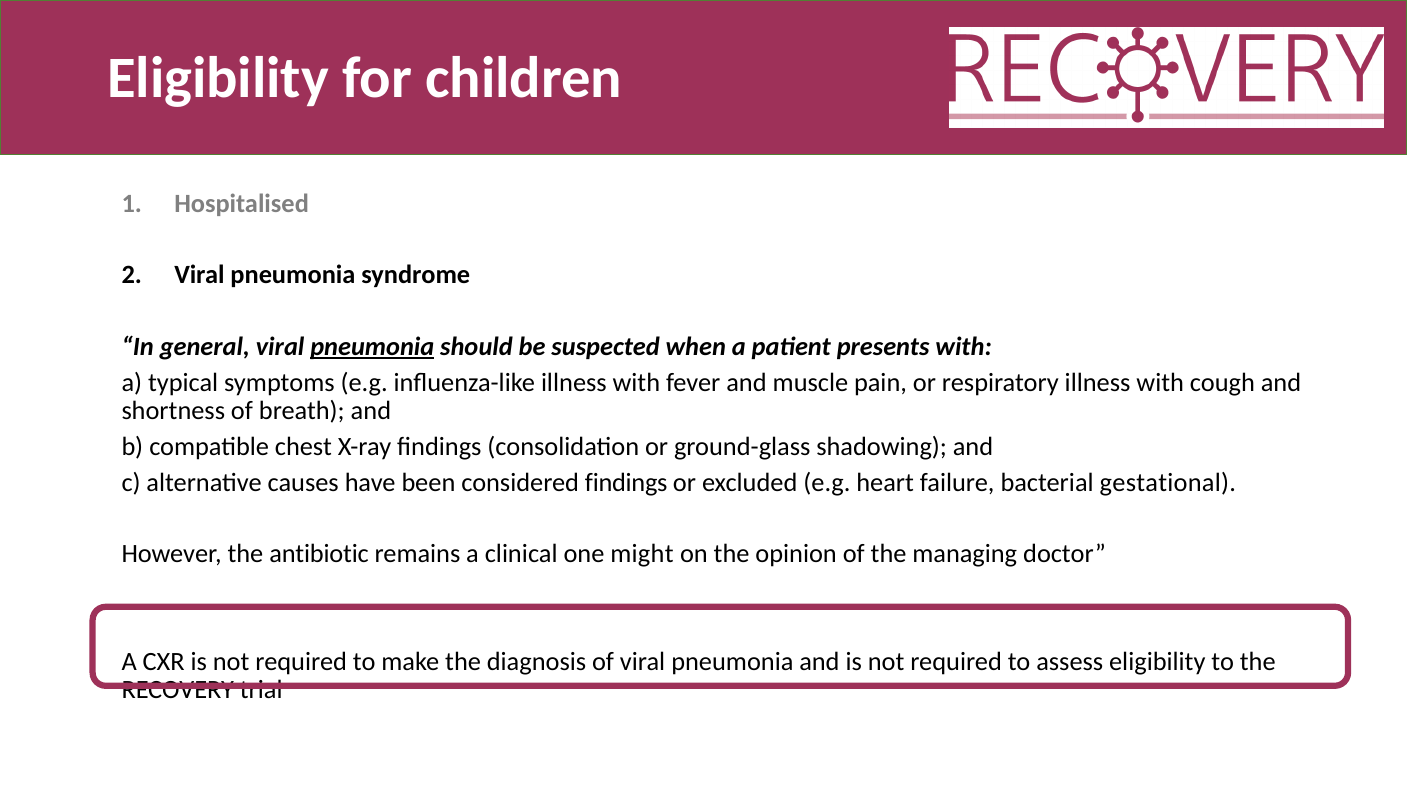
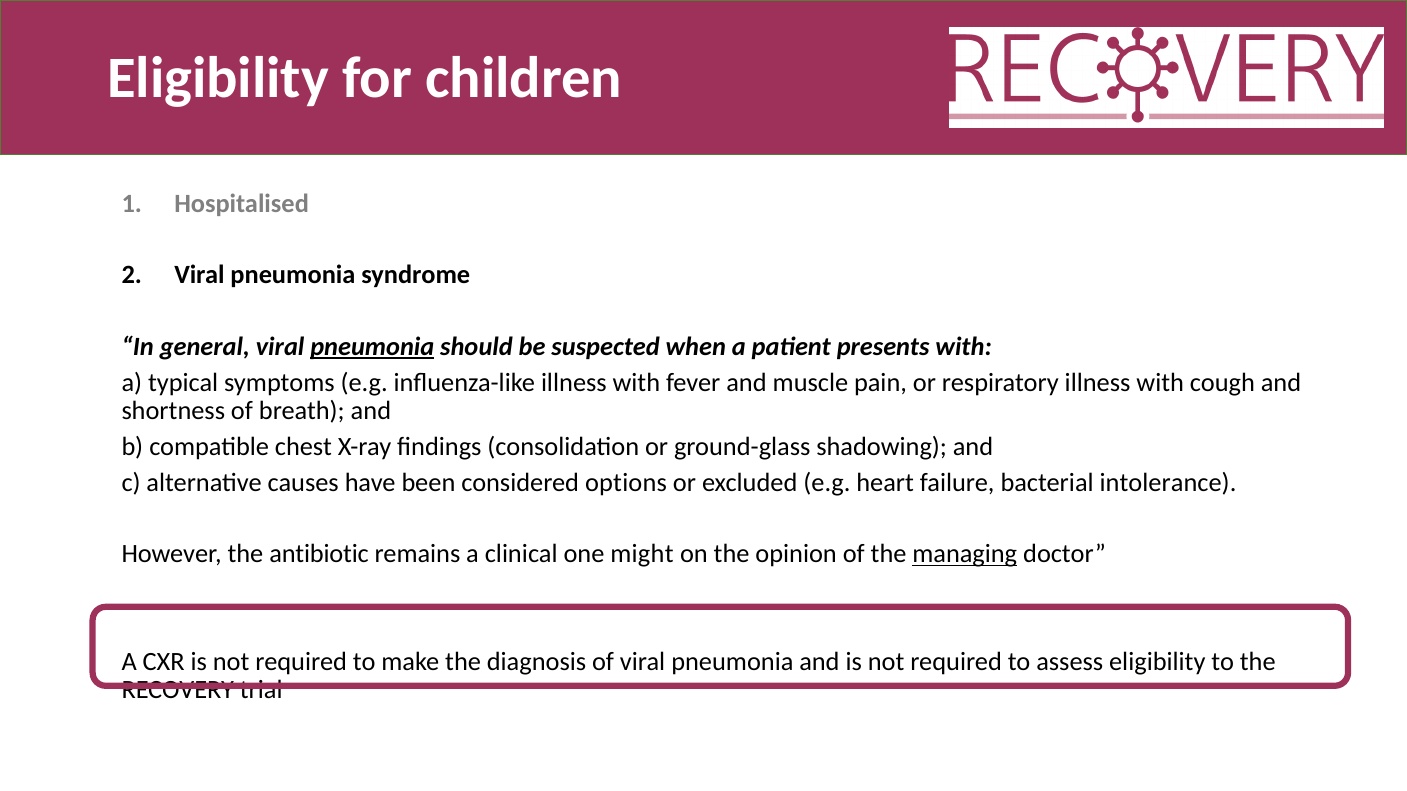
considered findings: findings -> options (626, 483)
gestational: gestational -> intolerance (1168, 483)
managing underline: none -> present (965, 554)
